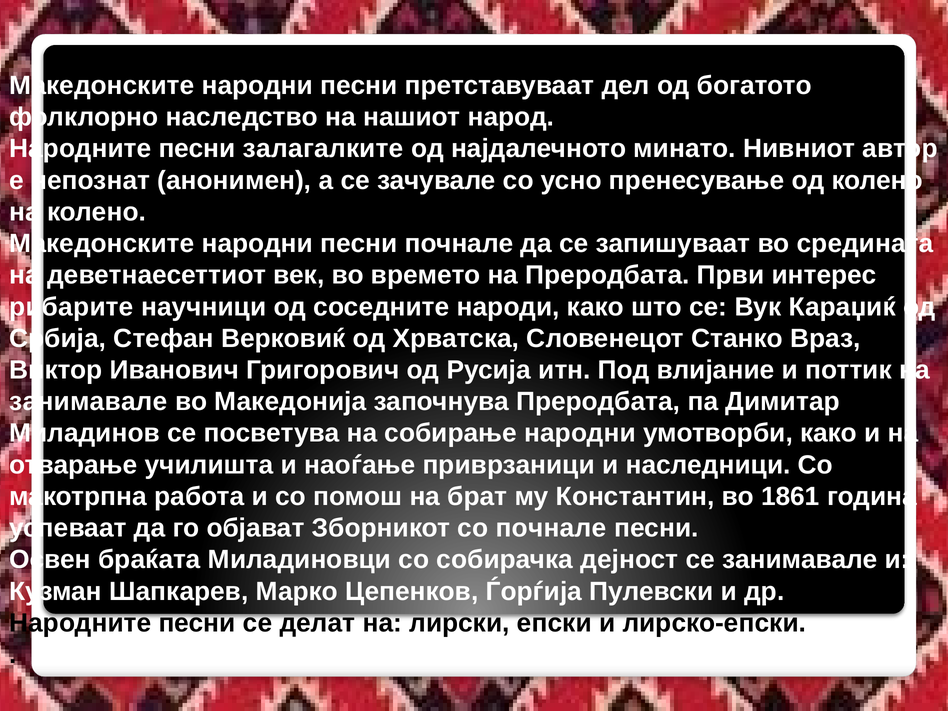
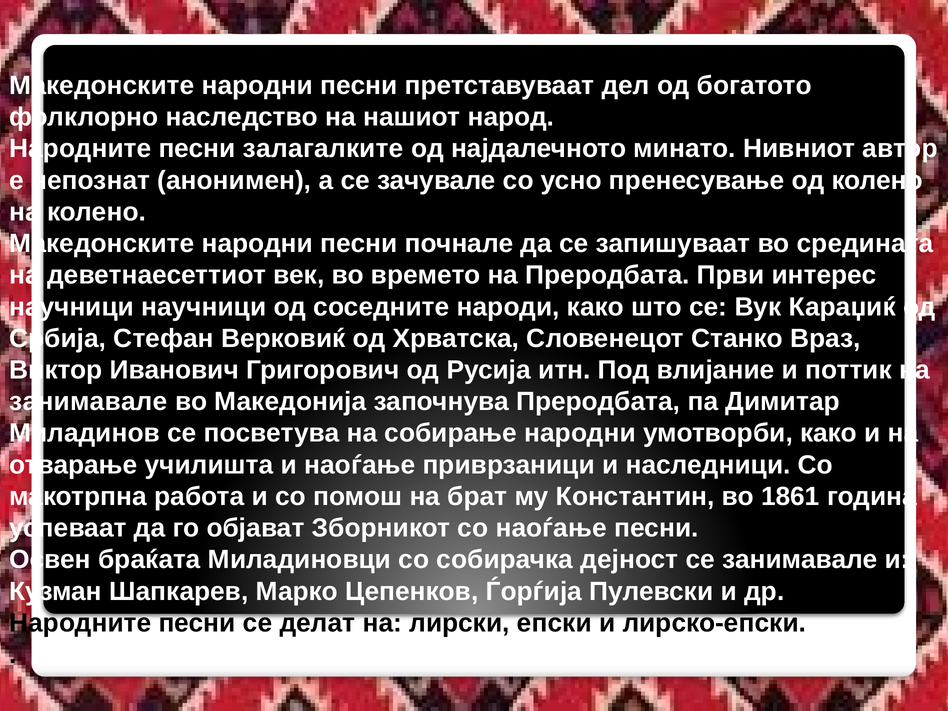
рибарите: рибарите -> научници (72, 307)
со почнале: почнале -> наоѓање (551, 528)
